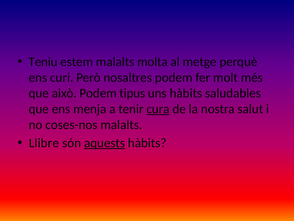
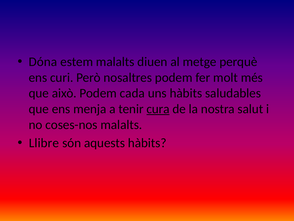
Teniu: Teniu -> Dóna (43, 62)
molta: molta -> diuen (152, 62)
tipus: tipus -> cada (132, 93)
aquests underline: present -> none (105, 143)
